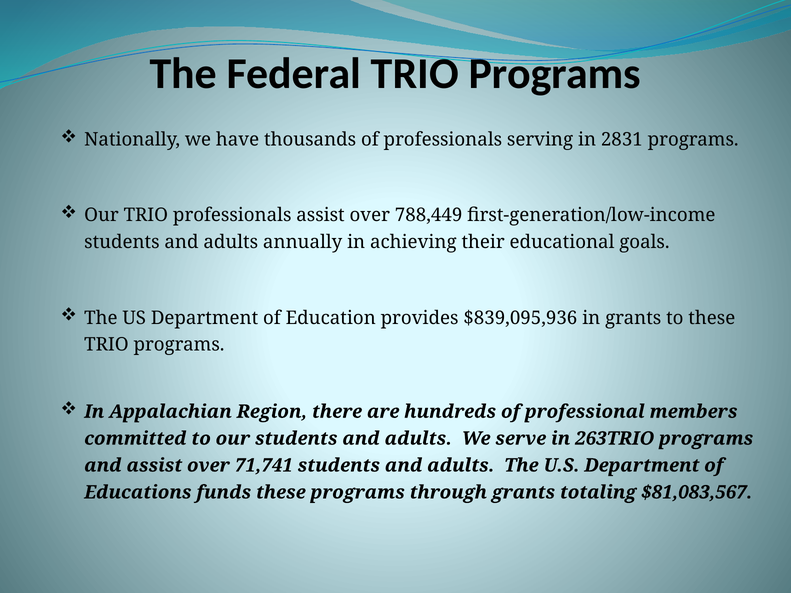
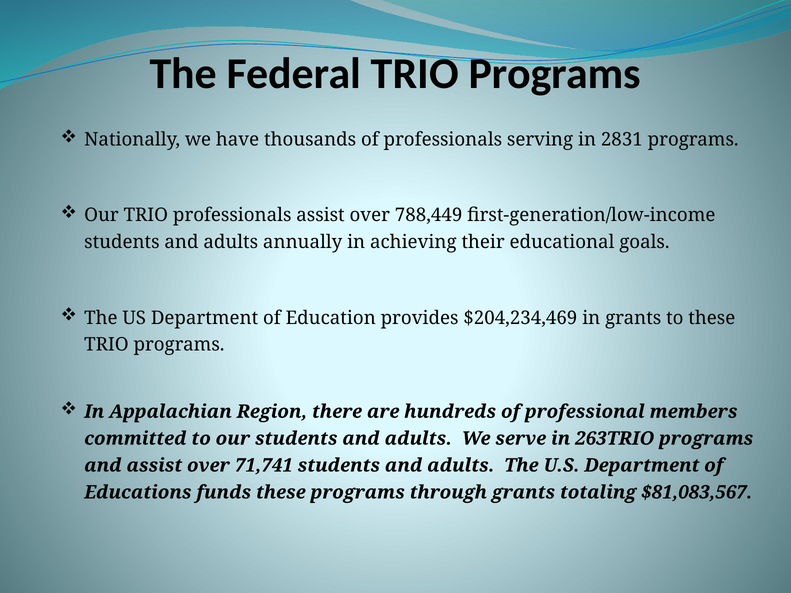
$839,095,936: $839,095,936 -> $204,234,469 (520, 318)
